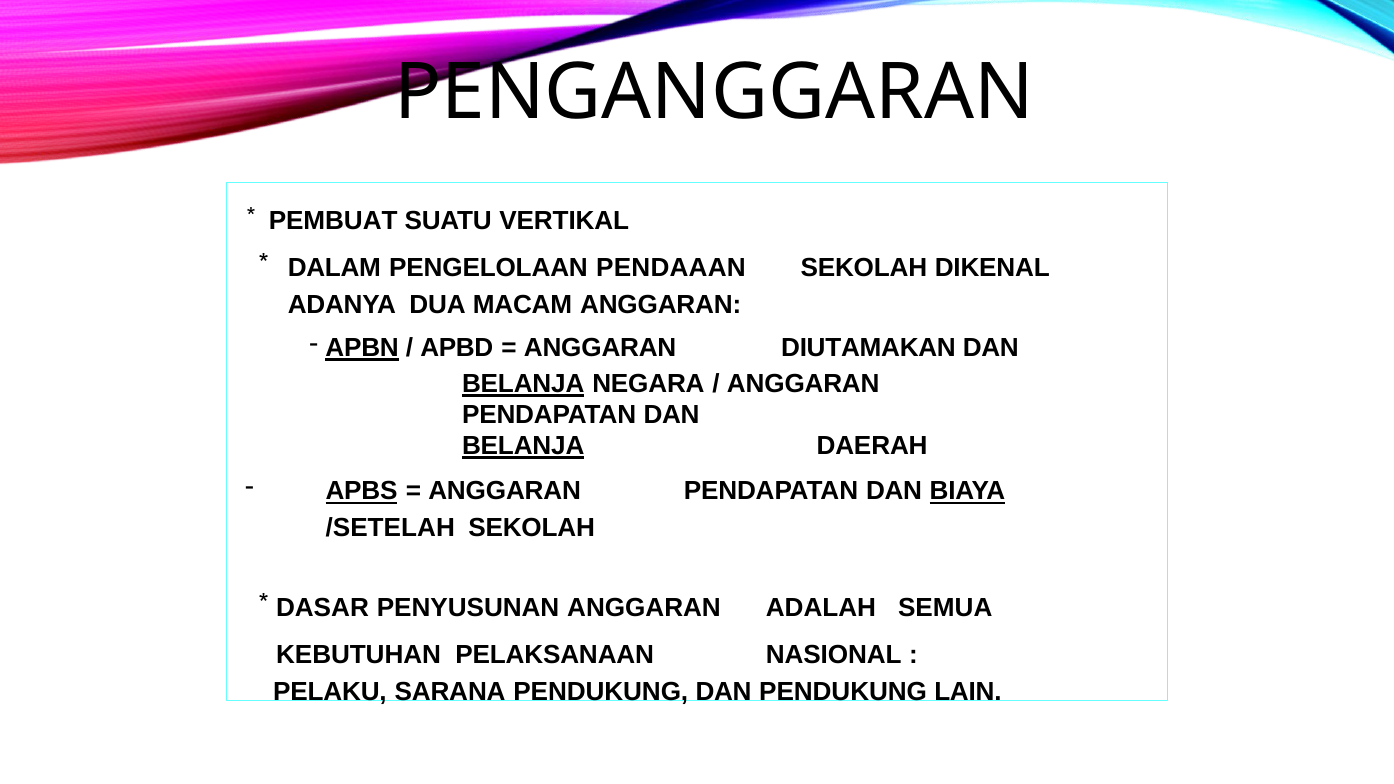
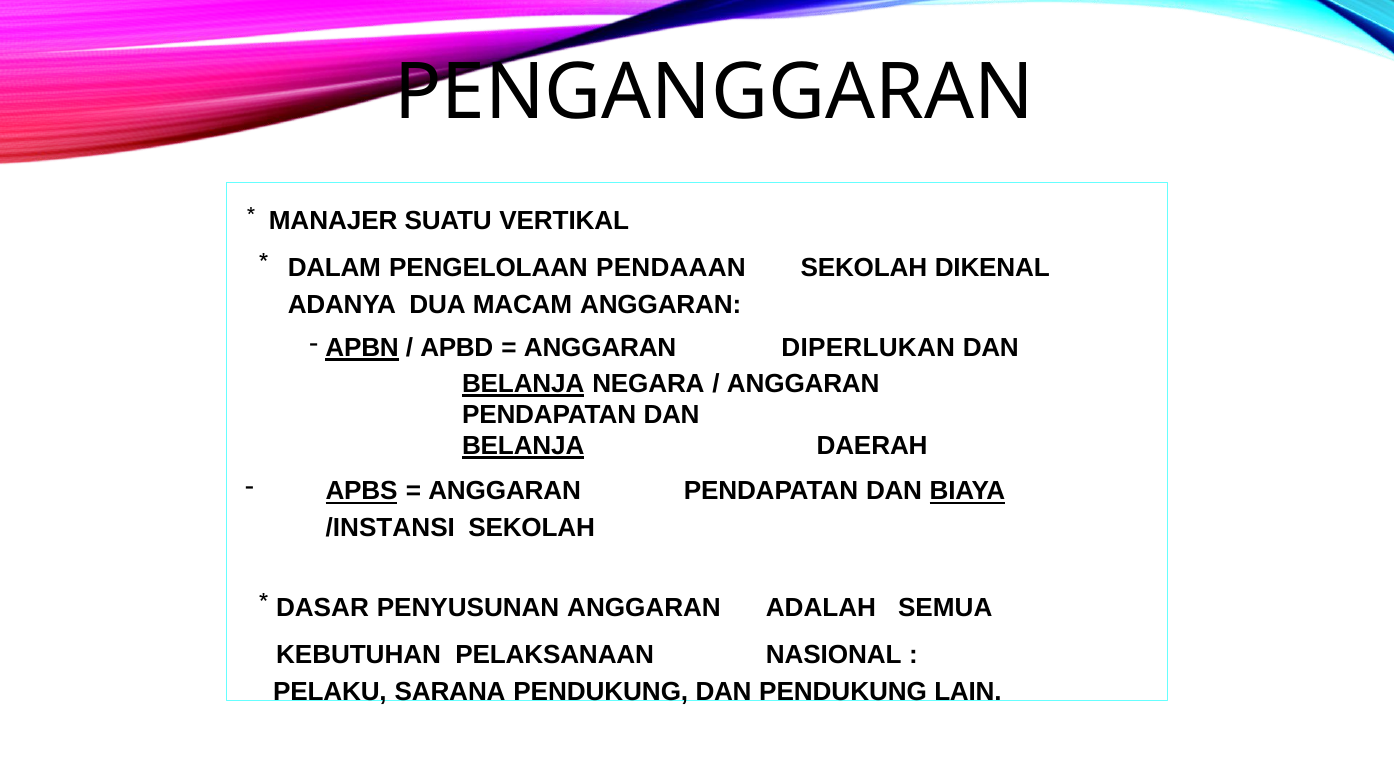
PEMBUAT: PEMBUAT -> MANAJER (333, 221)
DIUTAMAKAN: DIUTAMAKAN -> DIPERLUKAN (868, 348)
/SETELAH: /SETELAH -> /INSTANSI (390, 528)
